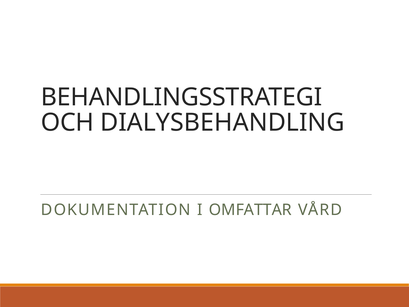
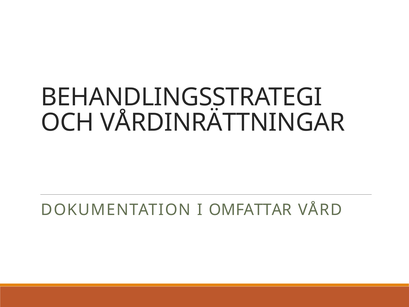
DIALYSBEHANDLING: DIALYSBEHANDLING -> VÅRDINRÄTTNINGAR (223, 123)
